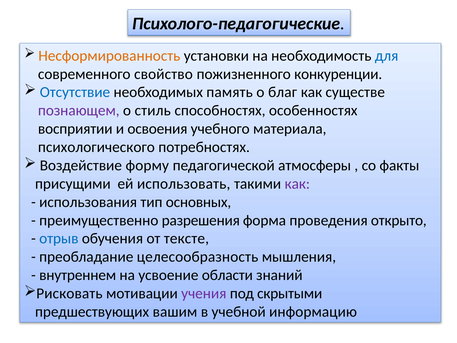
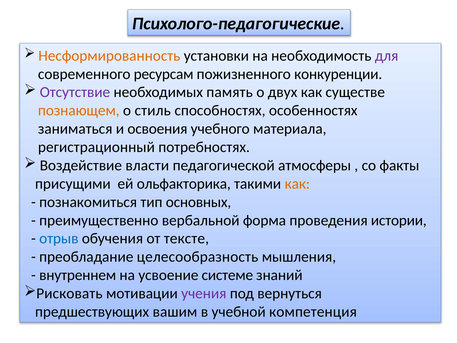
для colour: blue -> purple (387, 56)
свойство: свойство -> ресурсам (164, 74)
Отсутствие colour: blue -> purple (75, 92)
благ: благ -> двух (283, 92)
познающем colour: purple -> orange (79, 110)
восприятии: восприятии -> заниматься (75, 129)
психологического: психологического -> регистрационный (96, 147)
форму: форму -> власти (147, 165)
использовать: использовать -> ольфакторика (184, 184)
как colour: purple -> orange (297, 184)
использования: использования -> познакомиться (88, 202)
разрешения: разрешения -> вербальной (201, 220)
открыто: открыто -> истории (399, 220)
области: области -> системе (227, 275)
скрытыми: скрытыми -> вернуться (290, 293)
информацию: информацию -> компетенция (313, 312)
